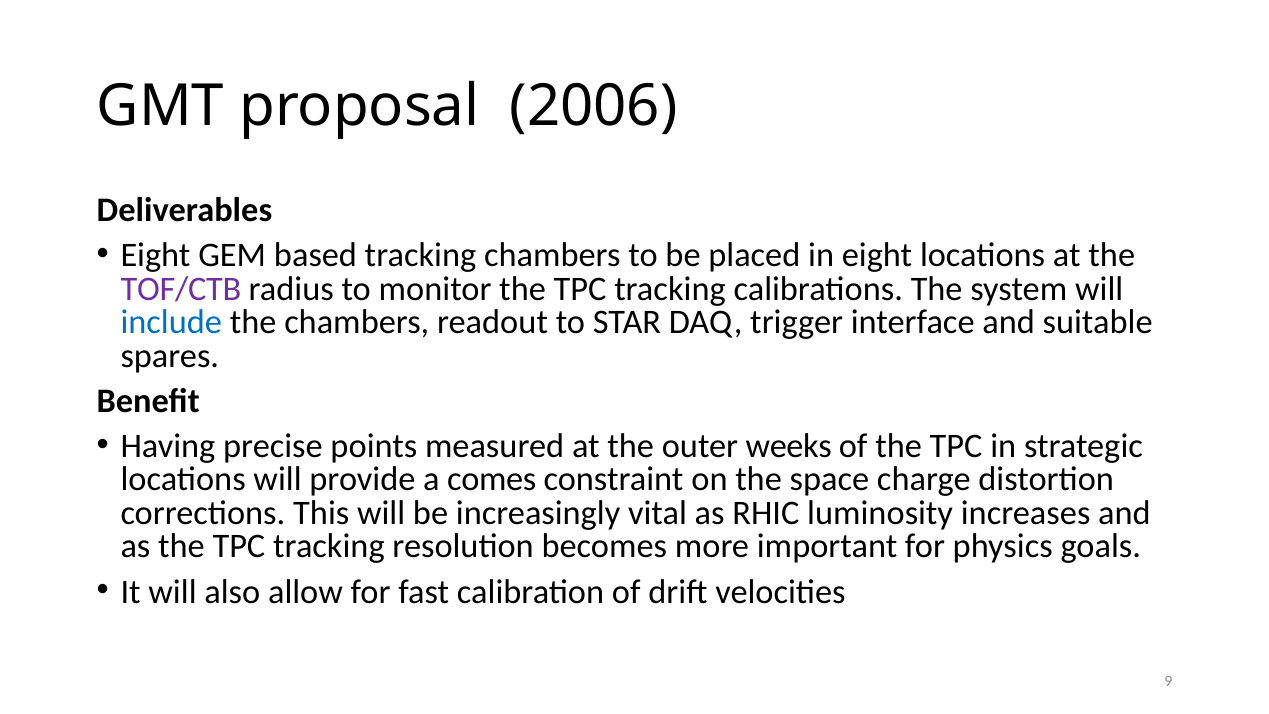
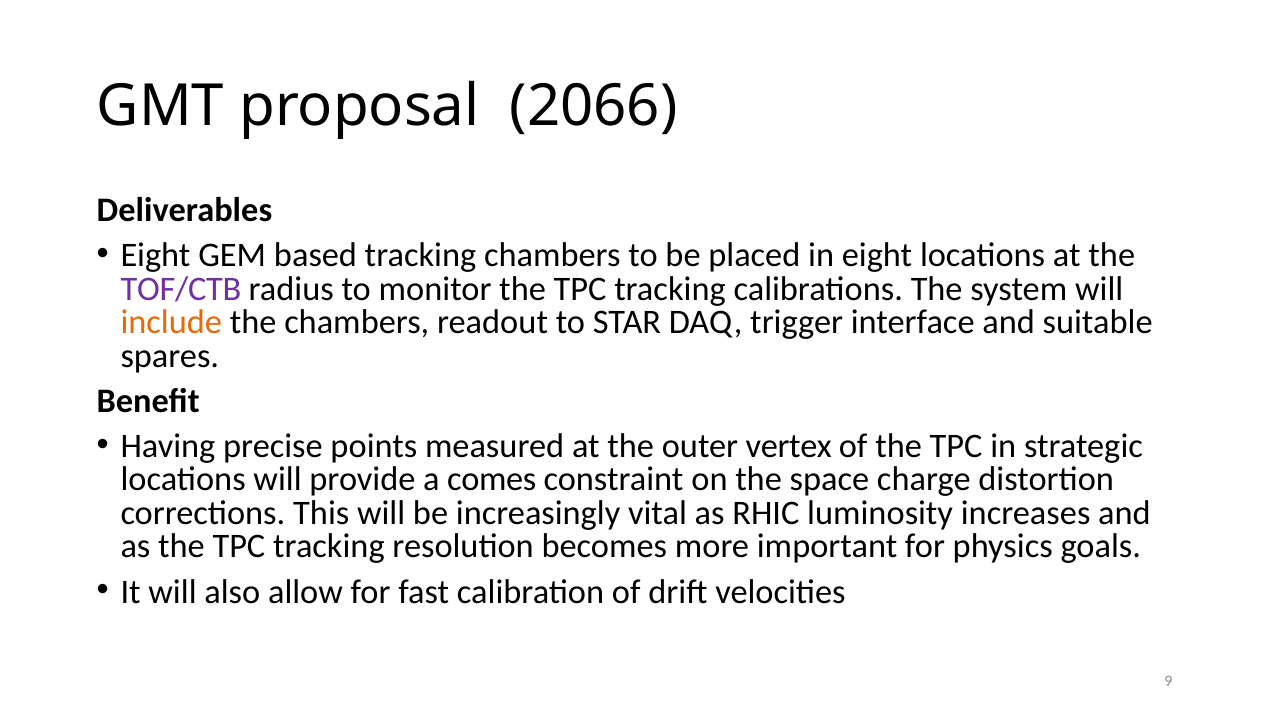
2006: 2006 -> 2066 (594, 107)
include colour: blue -> orange (171, 322)
weeks: weeks -> vertex (789, 446)
